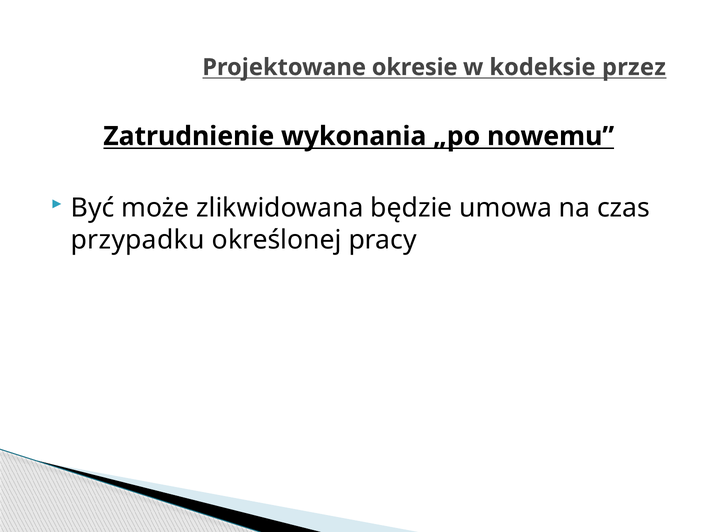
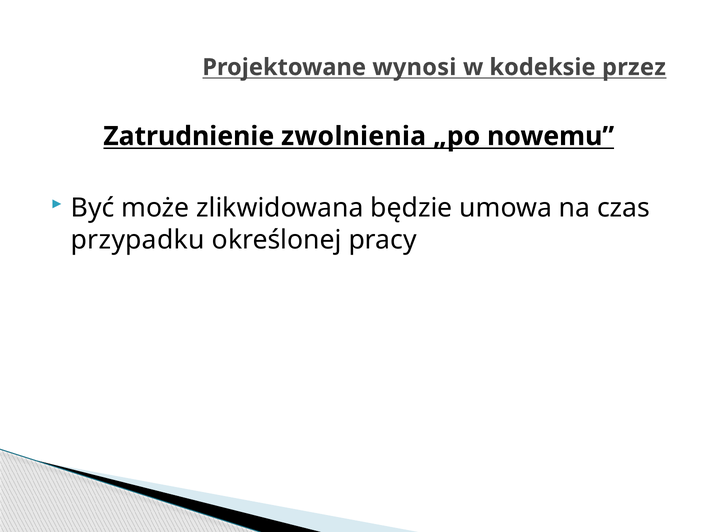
okresie: okresie -> wynosi (414, 67)
wykonania: wykonania -> zwolnienia (354, 136)
